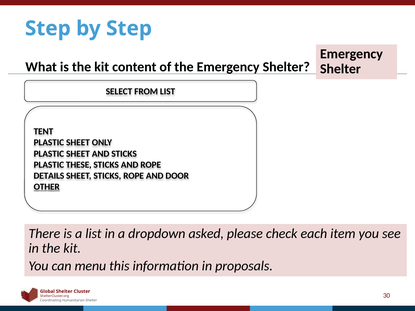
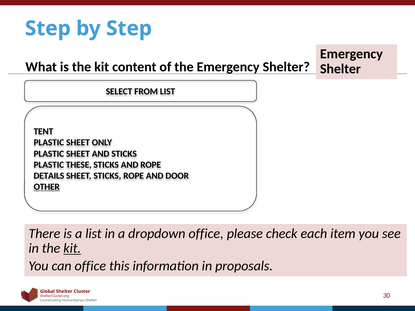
dropdown asked: asked -> office (206, 234)
kit underline: none -> present (72, 249)
can menu: menu -> office (90, 266)
